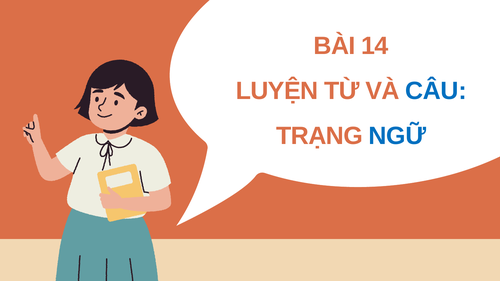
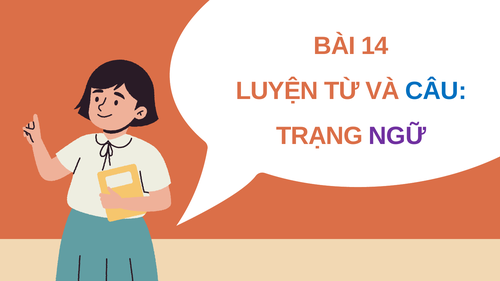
NGỮ colour: blue -> purple (397, 136)
